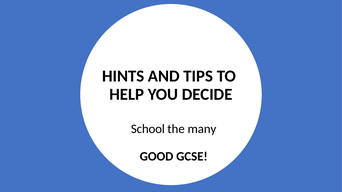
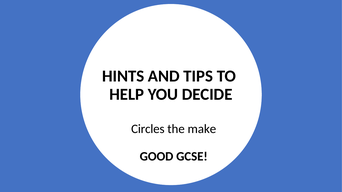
School: School -> Circles (148, 129)
many: many -> make (202, 129)
